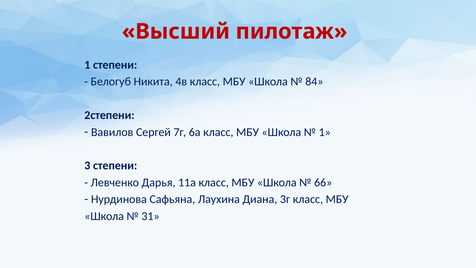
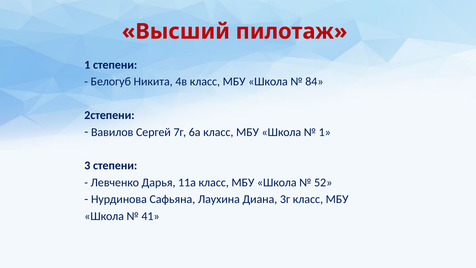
66: 66 -> 52 (323, 182)
31: 31 -> 41 (151, 216)
